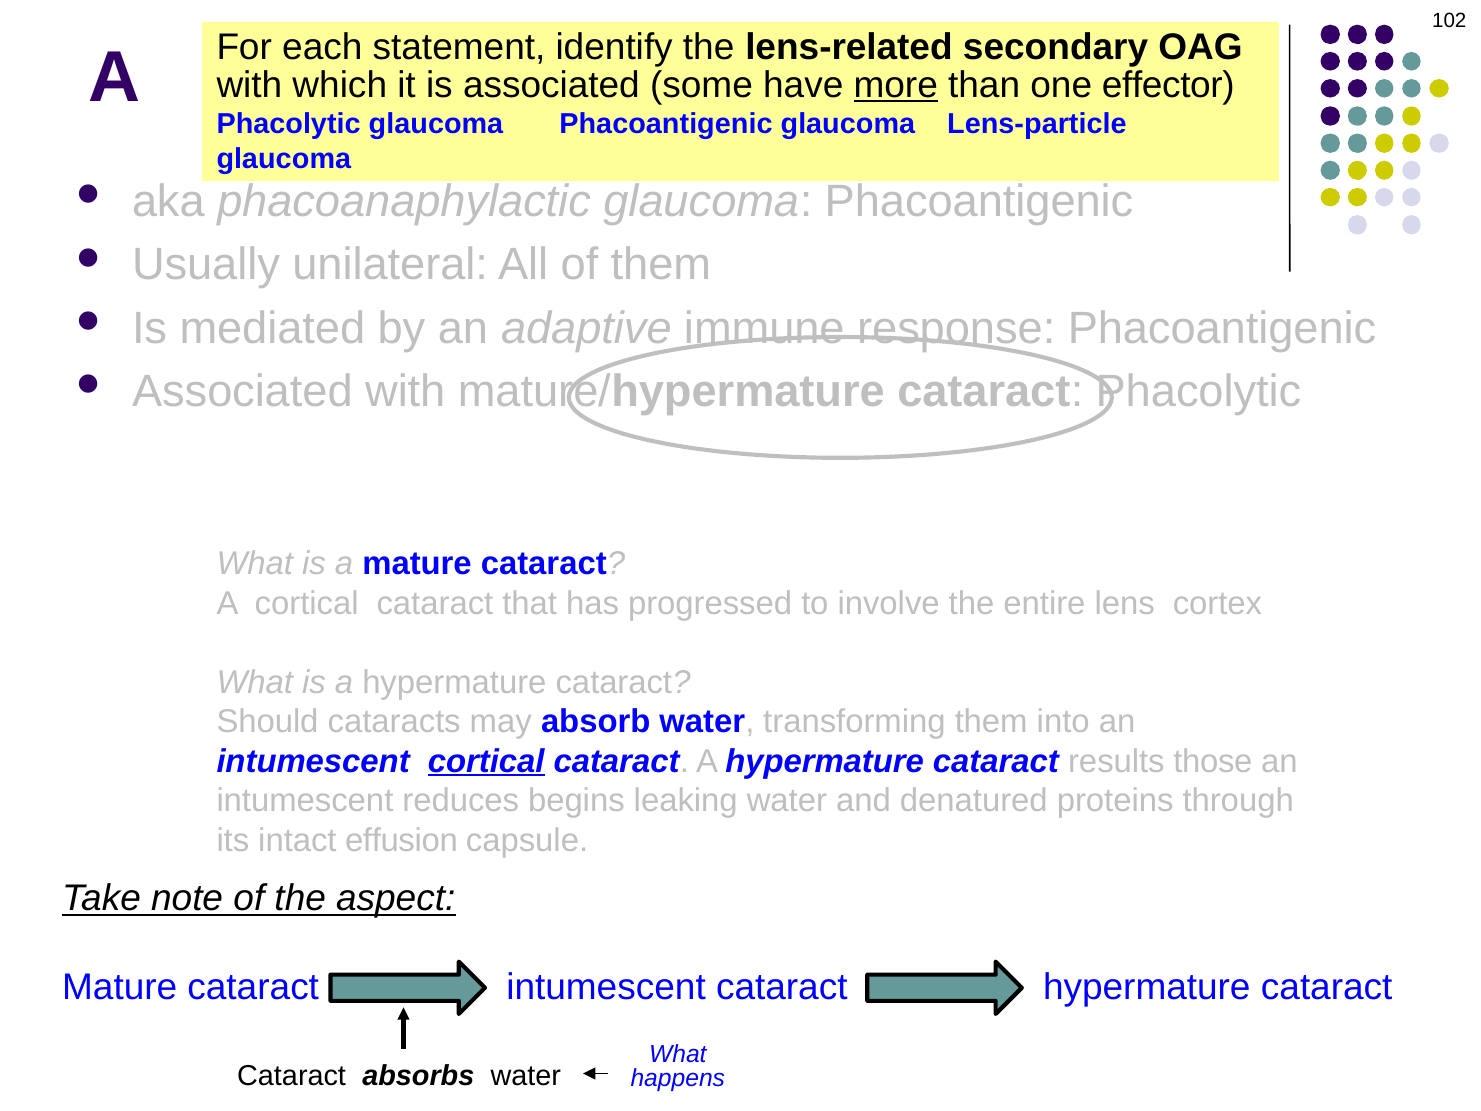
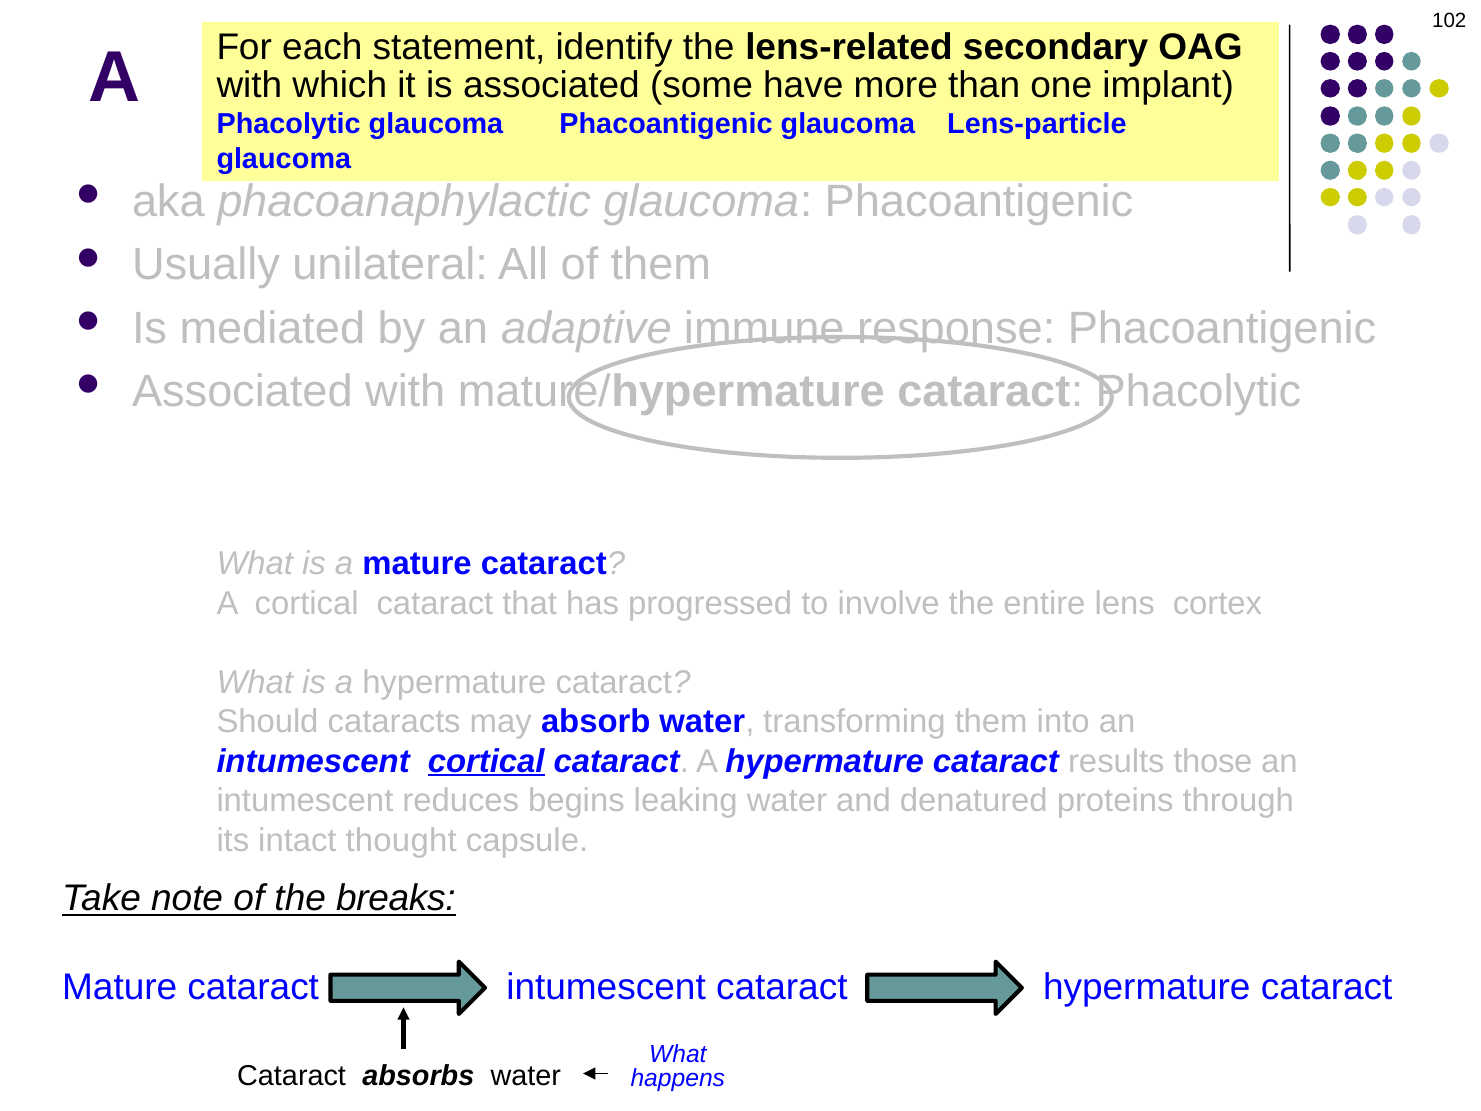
more underline: present -> none (896, 85)
effector: effector -> implant (1168, 85)
effusion: effusion -> thought (401, 840)
aspect: aspect -> breaks (396, 898)
